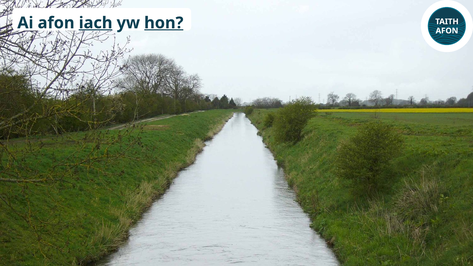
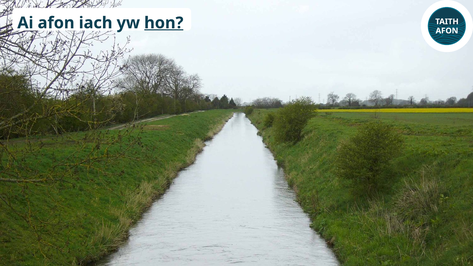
iach underline: present -> none (96, 23)
